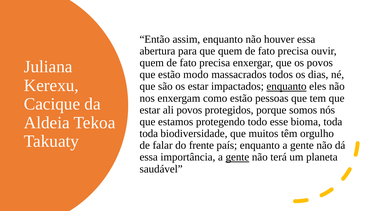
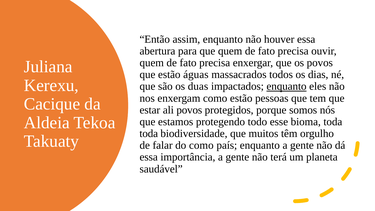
modo: modo -> águas (196, 75)
os estar: estar -> duas (198, 86)
do frente: frente -> como (201, 145)
gente underline: present -> none (237, 157)
